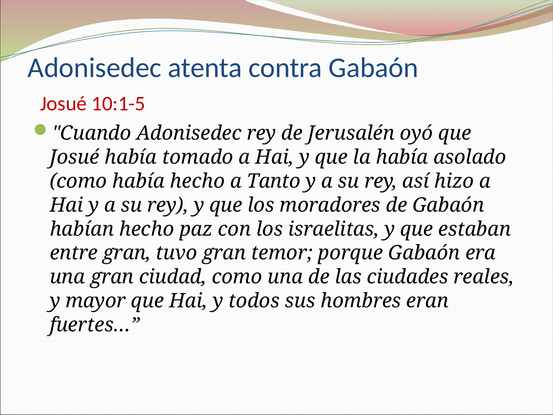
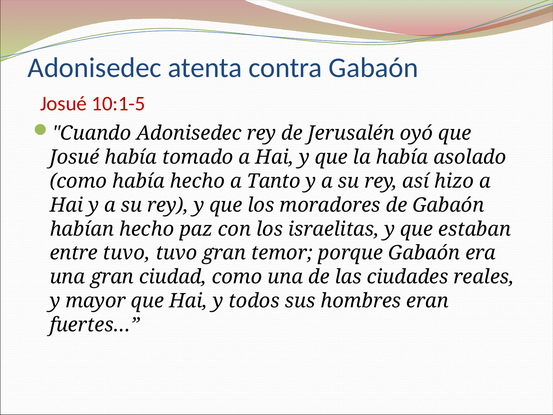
entre gran: gran -> tuvo (127, 253)
